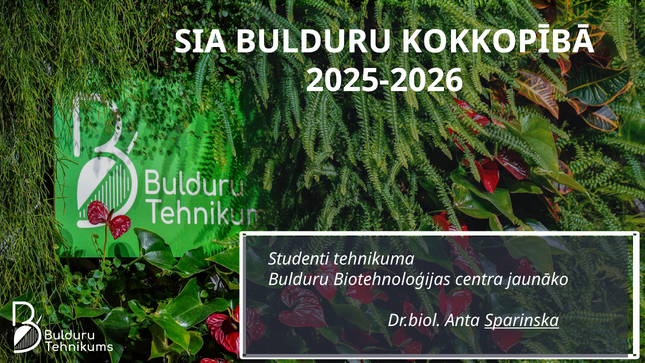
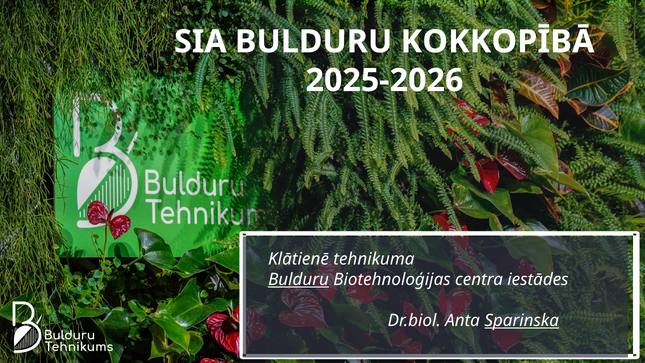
Studenti: Studenti -> Klātienē (299, 259)
Bulduru underline: none -> present (299, 280)
jaunāko: jaunāko -> iestādes (538, 280)
